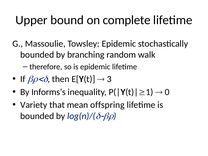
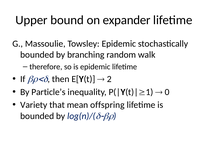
complete: complete -> expander (127, 20)
3: 3 -> 2 (109, 79)
Informs’s: Informs’s -> Particle’s (49, 92)
